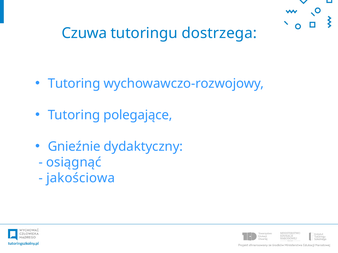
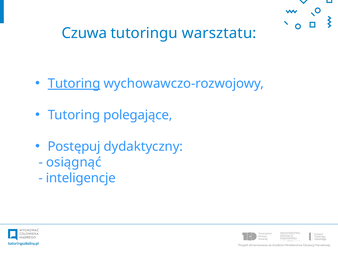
dostrzega: dostrzega -> warsztatu (219, 33)
Tutoring underline: none -> present (74, 84)
Gnieźnie: Gnieźnie -> Postępuj (74, 147)
jakościowa: jakościowa -> inteligencje (81, 178)
